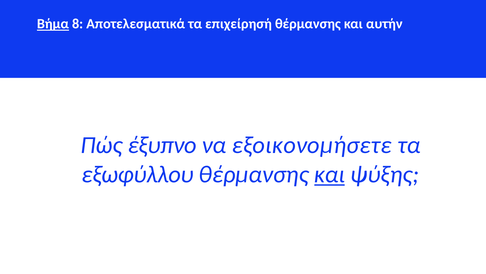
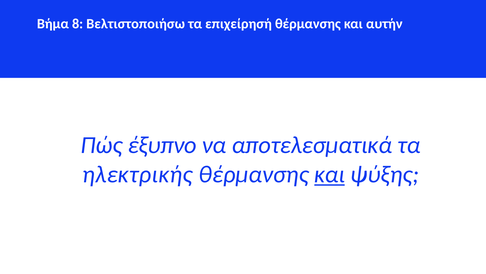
Βήμα underline: present -> none (53, 24)
Αποτελεσματικά: Αποτελεσματικά -> Βελτιστοποιήσω (136, 24)
εξοικονομήσετε: εξοικονομήσετε -> αποτελεσματικά (312, 145)
εξωφύλλου: εξωφύλλου -> ηλεκτρικής (137, 174)
